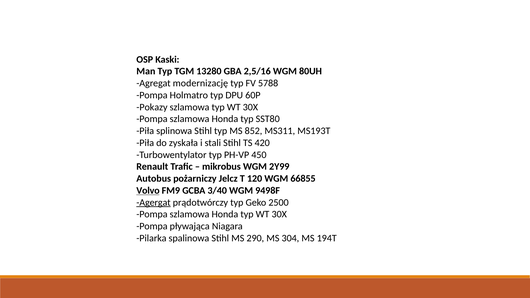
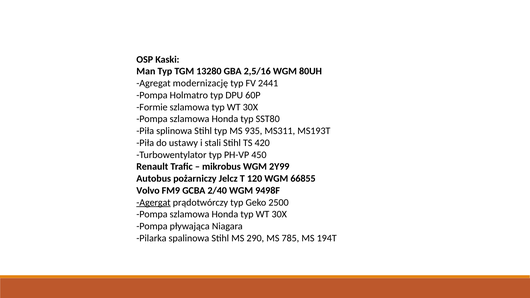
5788: 5788 -> 2441 (268, 83)
Pokazy: Pokazy -> Formie (152, 107)
852: 852 -> 935 (254, 131)
zyskała: zyskała -> ustawy (183, 143)
Volvo underline: present -> none (148, 191)
3/40: 3/40 -> 2/40 (217, 191)
304: 304 -> 785 (290, 238)
